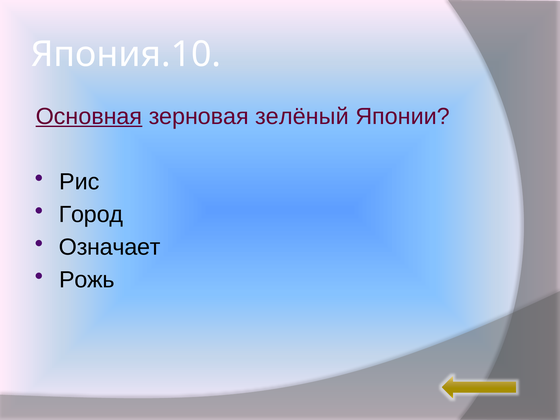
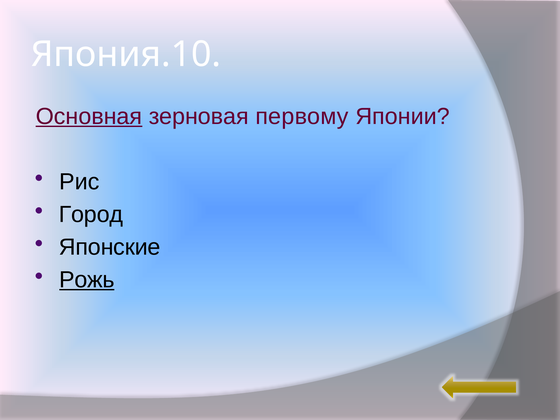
зелёный: зелёный -> первому (302, 116)
Означает: Означает -> Японские (110, 247)
Рожь underline: none -> present (87, 280)
